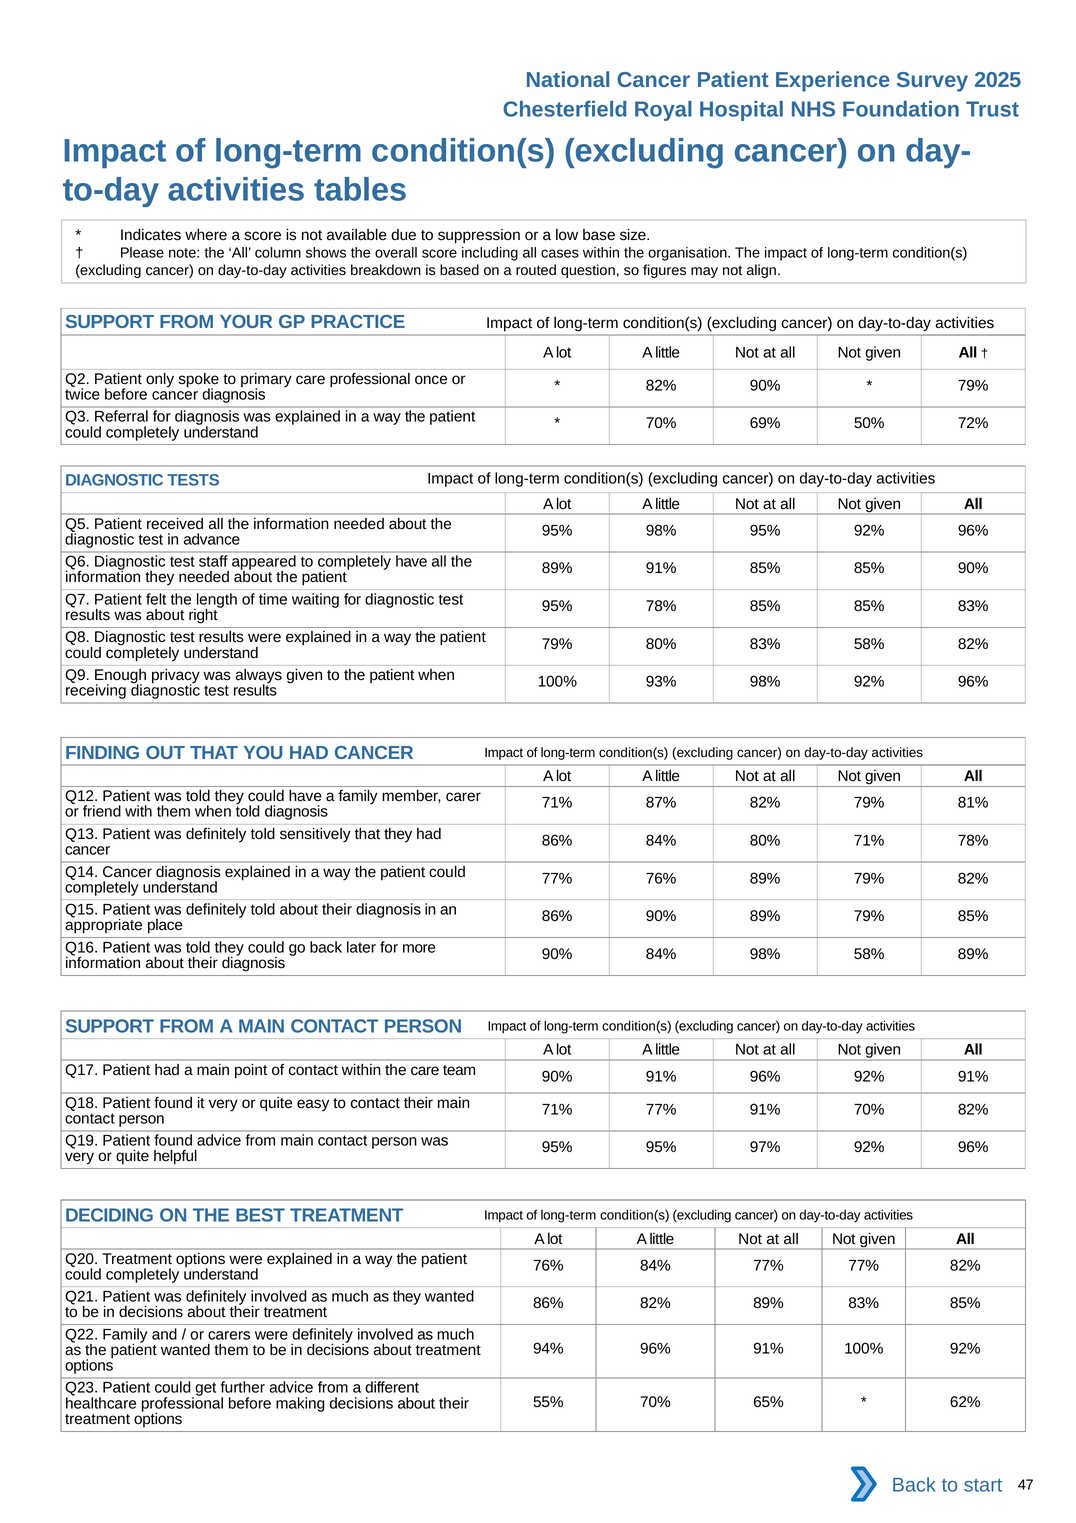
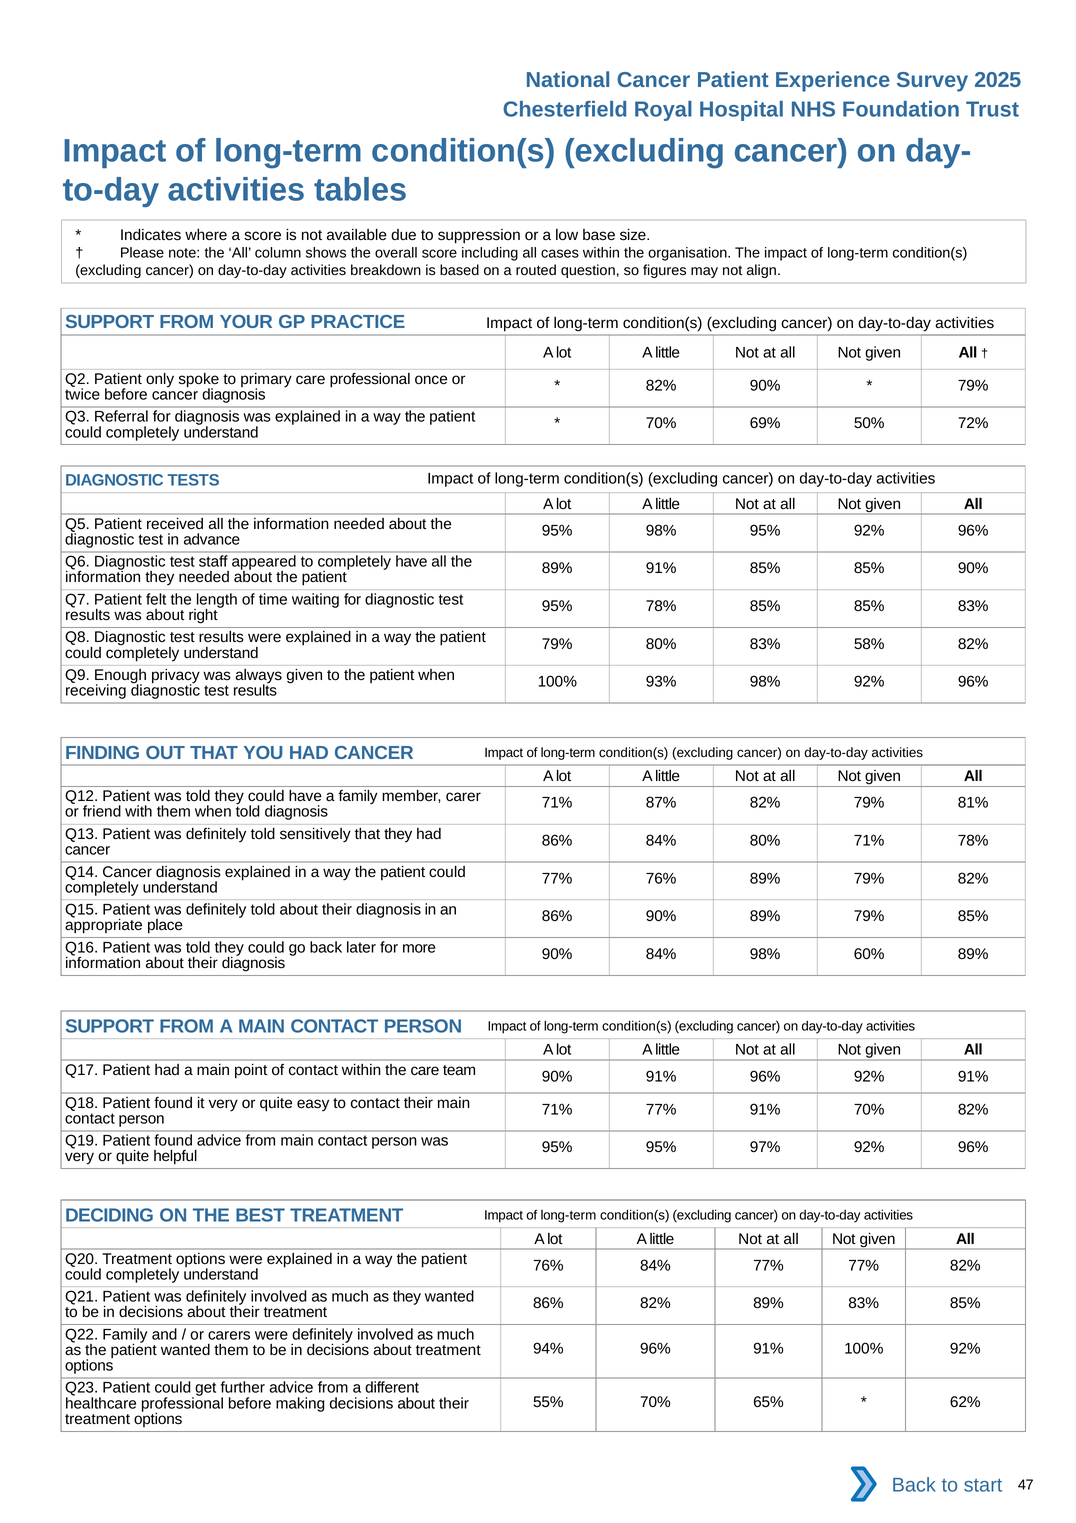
98% 58%: 58% -> 60% (869, 954)
